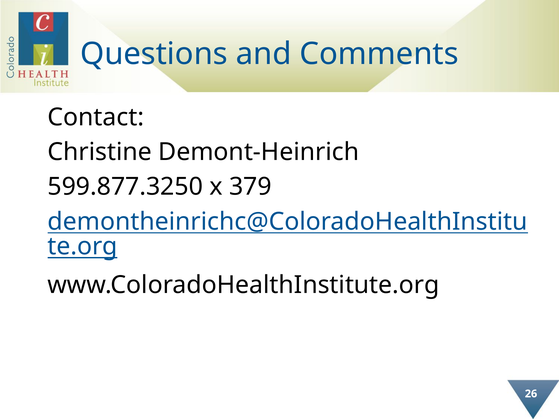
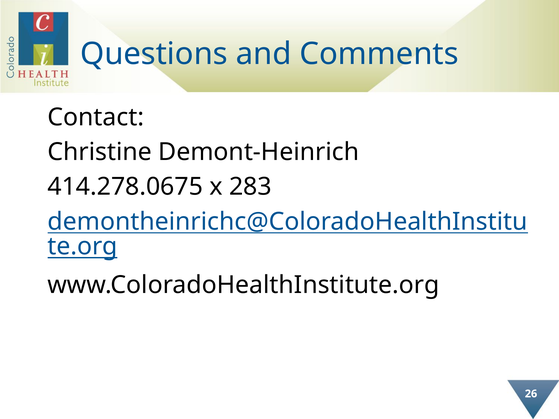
599.877.3250: 599.877.3250 -> 414.278.0675 (125, 187)
379: 379 -> 283 (250, 187)
